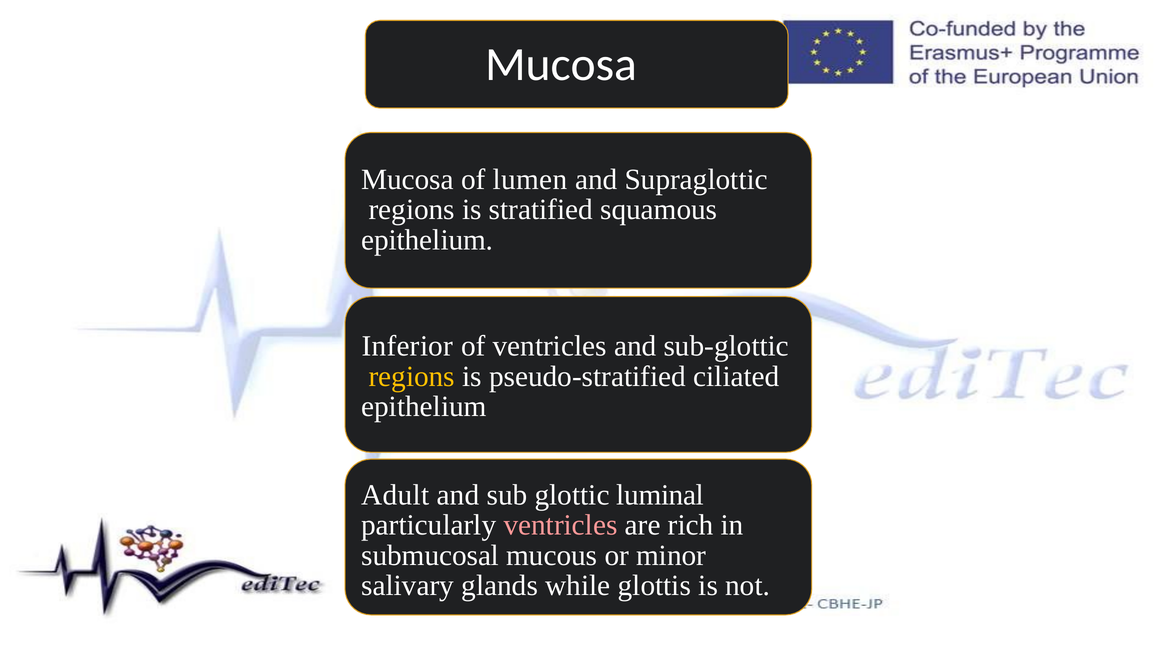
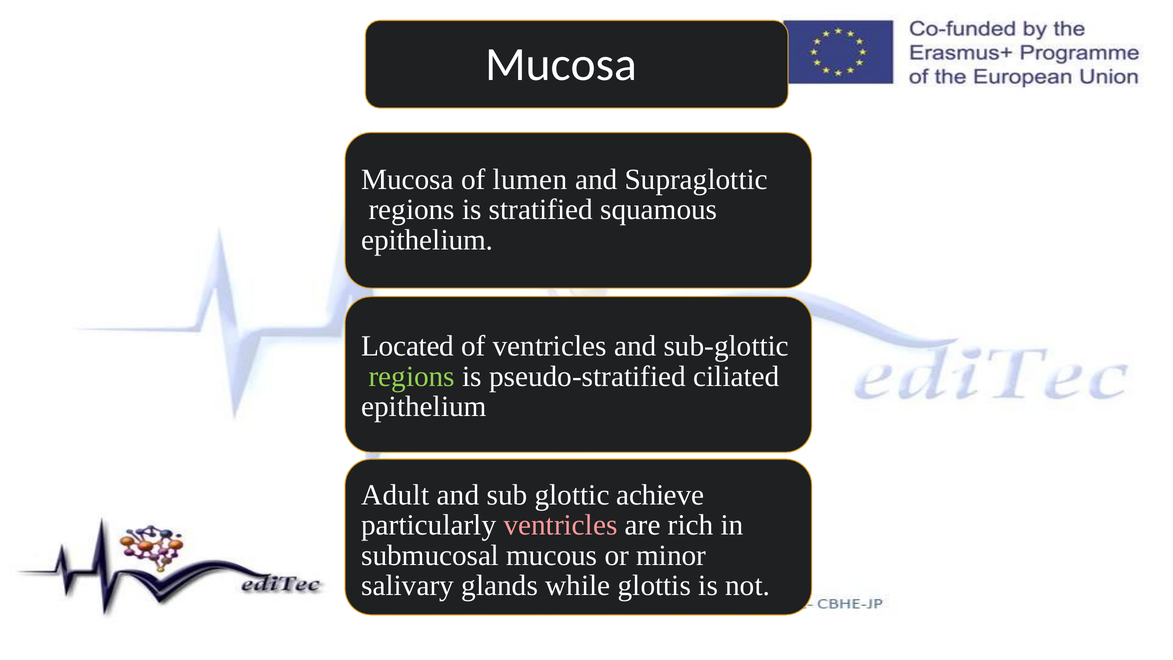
Inferior: Inferior -> Located (408, 346)
regions colour: yellow -> light green (412, 376)
luminal: luminal -> achieve (660, 495)
